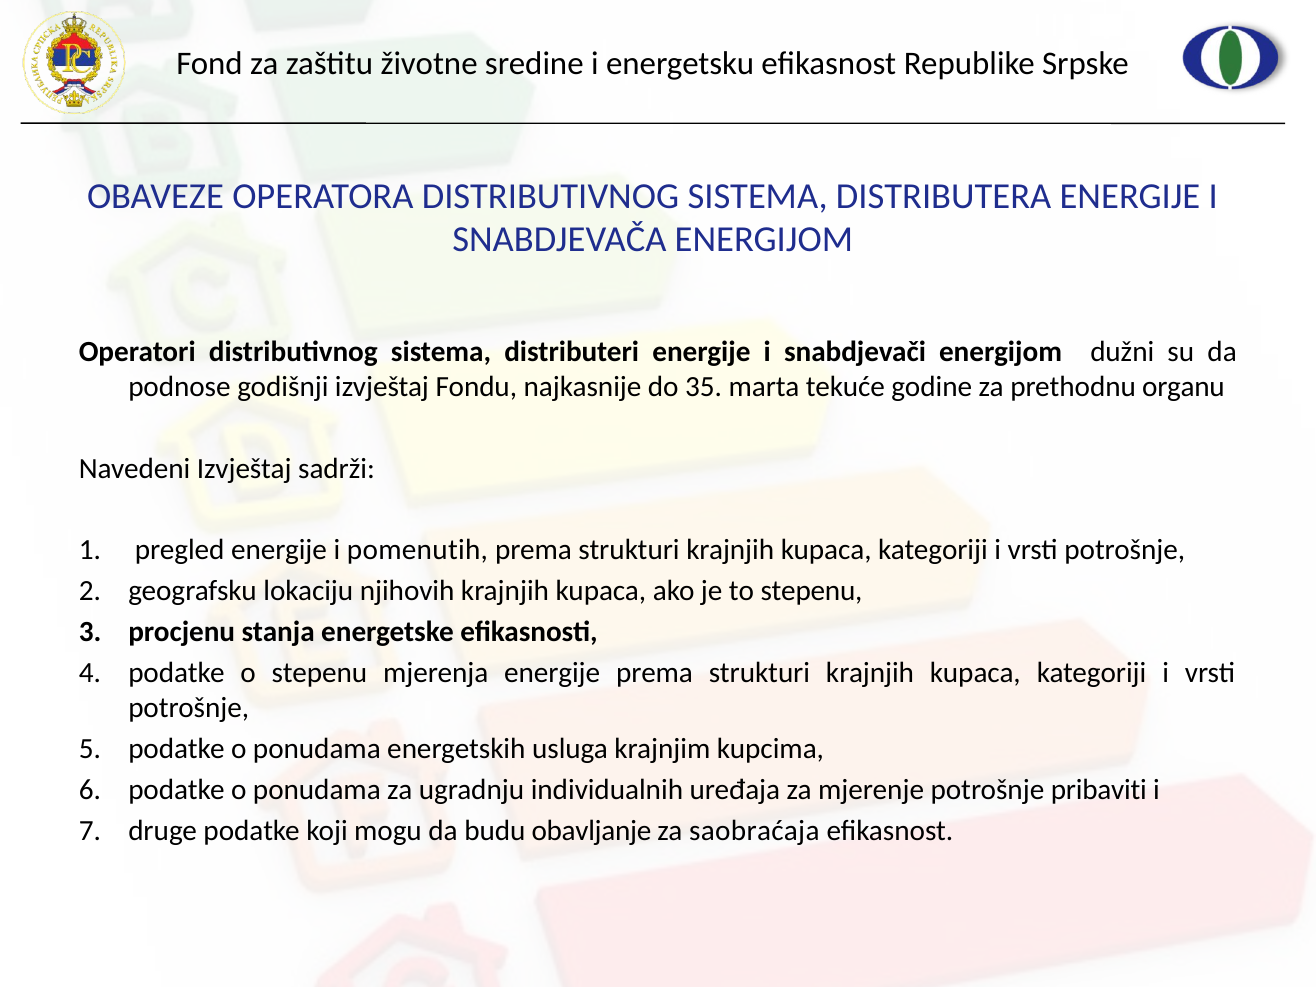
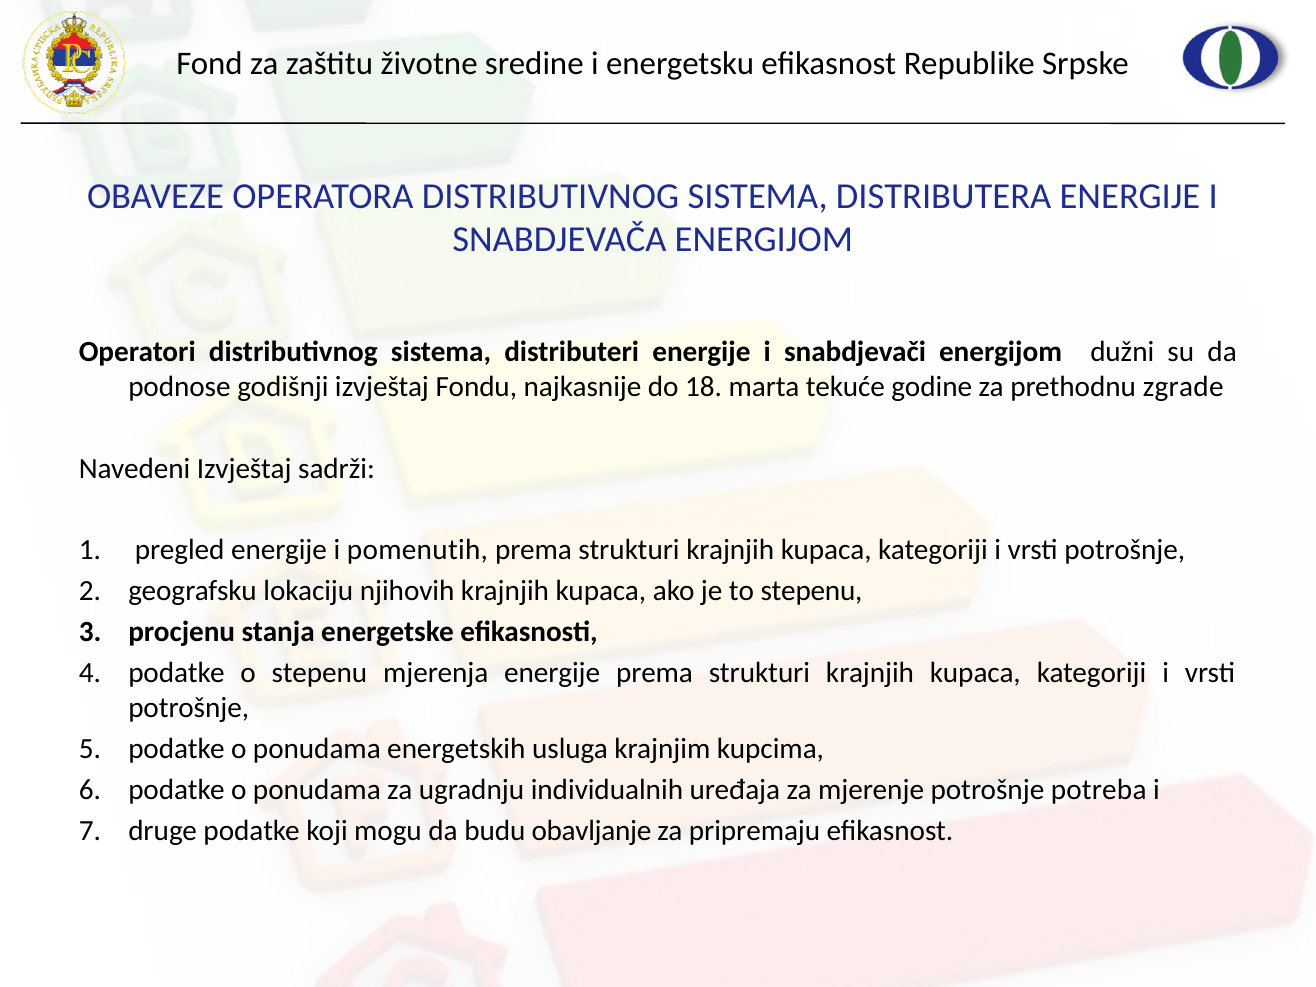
35: 35 -> 18 (704, 387)
organu: organu -> zgrade (1183, 387)
pribaviti: pribaviti -> potreba (1099, 790)
saobraćaja: saobraćaja -> pripremaju (755, 831)
